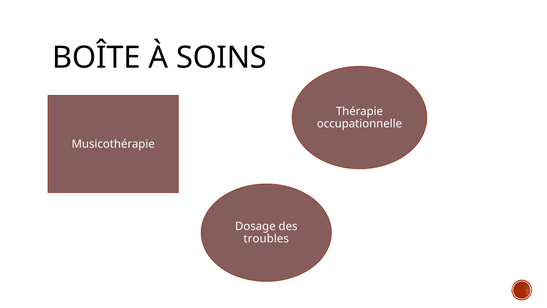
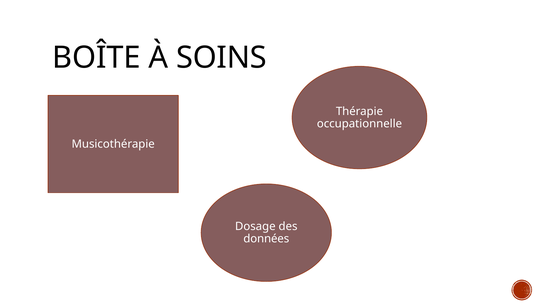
troubles: troubles -> données (266, 239)
